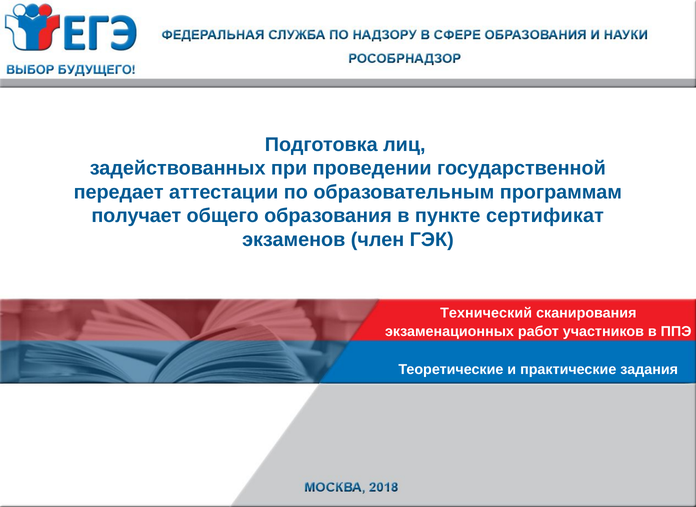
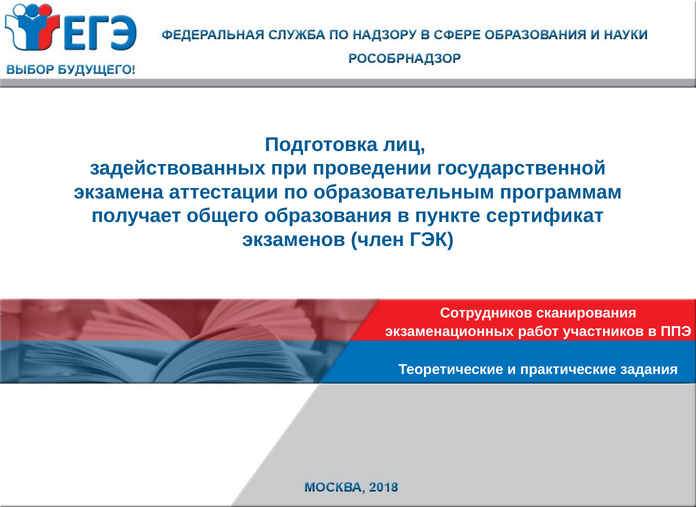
передает: передает -> экзамена (119, 192)
Технический: Технический -> Сотрудников (486, 313)
